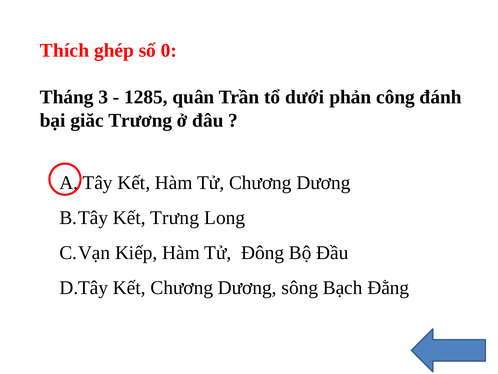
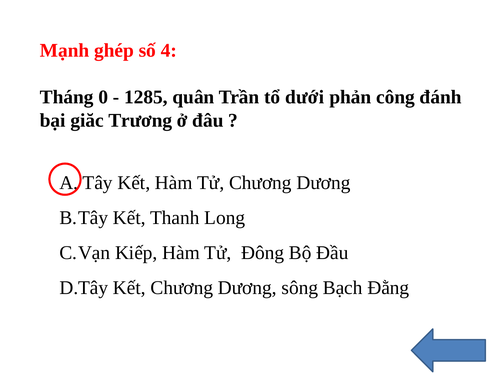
Thích: Thích -> Mạnh (65, 50)
0: 0 -> 4 (169, 50)
3: 3 -> 0 (103, 97)
Trưng: Trưng -> Thanh (175, 218)
